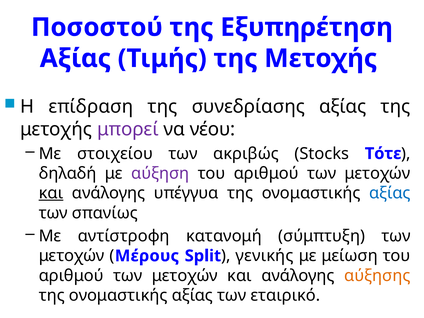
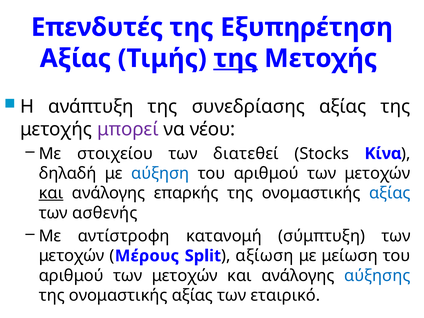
Ποσοστού: Ποσοστού -> Επενδυτές (97, 27)
της underline: none -> present (235, 58)
επίδραση: επίδραση -> ανάπτυξη (91, 107)
ακριβώς: ακριβώς -> διατεθεί (246, 154)
Τότε: Τότε -> Κίνα (383, 154)
αύξηση colour: purple -> blue (160, 173)
υπέγγυα: υπέγγυα -> επαρκής (186, 193)
σπανίως: σπανίως -> ασθενής (105, 213)
γενικής: γενικής -> αξίωση (265, 256)
αύξησης colour: orange -> blue (377, 276)
